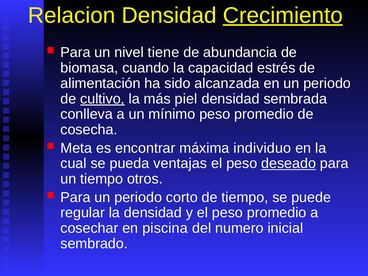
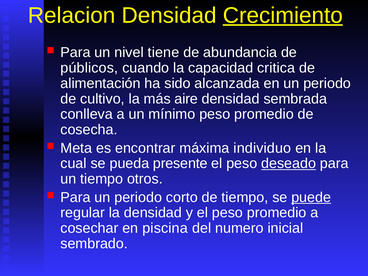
biomasa: biomasa -> públicos (89, 68)
estrés: estrés -> critica (276, 68)
cultivo underline: present -> none (102, 99)
piel: piel -> aire (186, 99)
ventajas: ventajas -> presente (180, 163)
puede underline: none -> present (311, 197)
